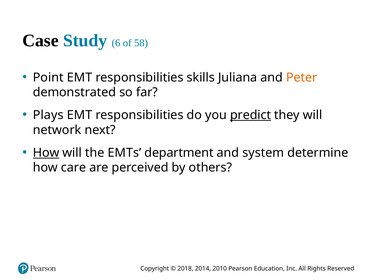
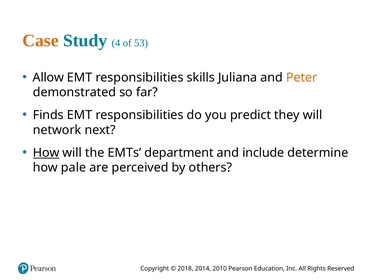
Case colour: black -> orange (41, 41)
6: 6 -> 4 (116, 43)
58: 58 -> 53 (141, 43)
Point: Point -> Allow (48, 78)
Plays: Plays -> Finds (48, 115)
predict underline: present -> none (251, 115)
system: system -> include (263, 153)
care: care -> pale (74, 168)
